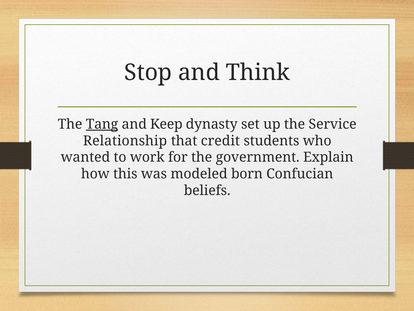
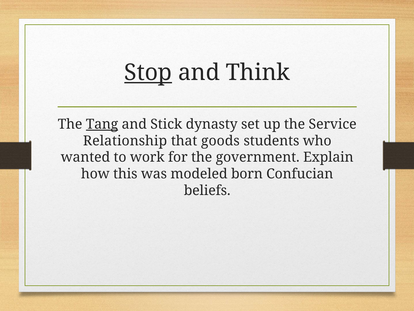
Stop underline: none -> present (148, 73)
Keep: Keep -> Stick (166, 124)
credit: credit -> goods (220, 141)
